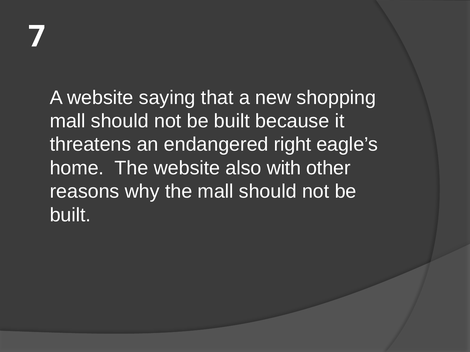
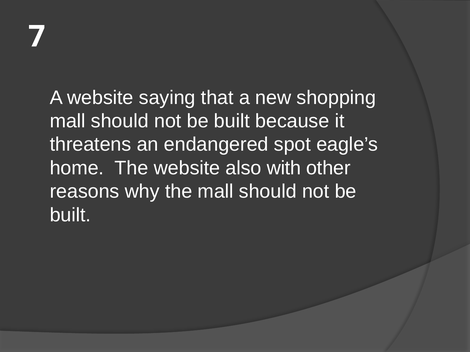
right: right -> spot (292, 145)
